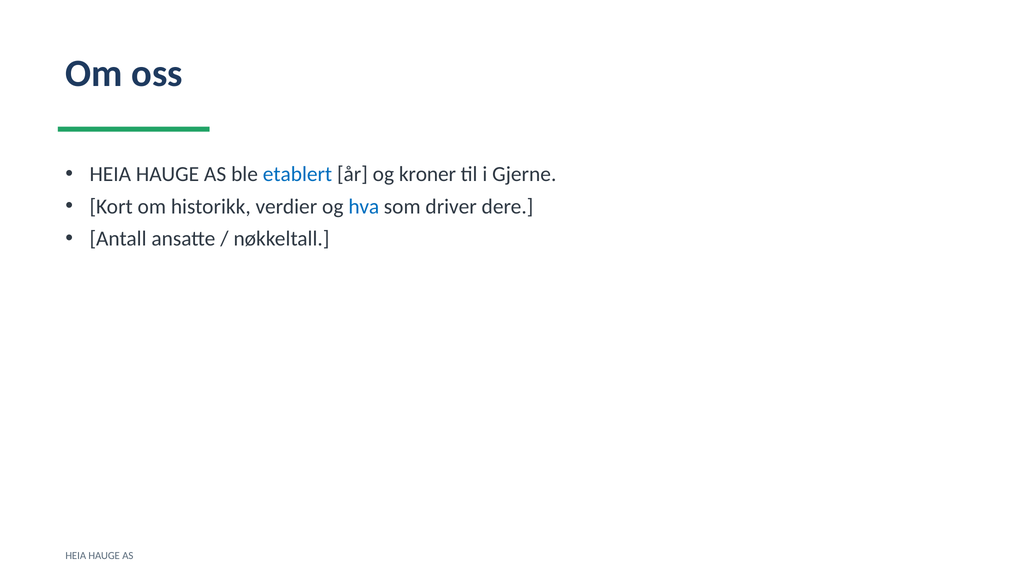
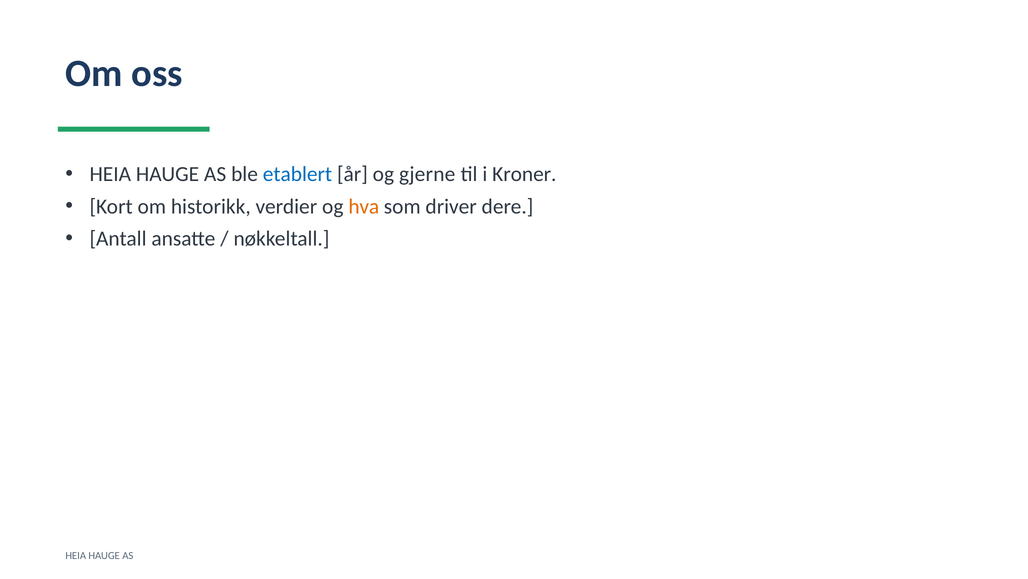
kroner: kroner -> gjerne (427, 174)
Gjerne: Gjerne -> Kroner (524, 174)
hva colour: blue -> orange (364, 206)
